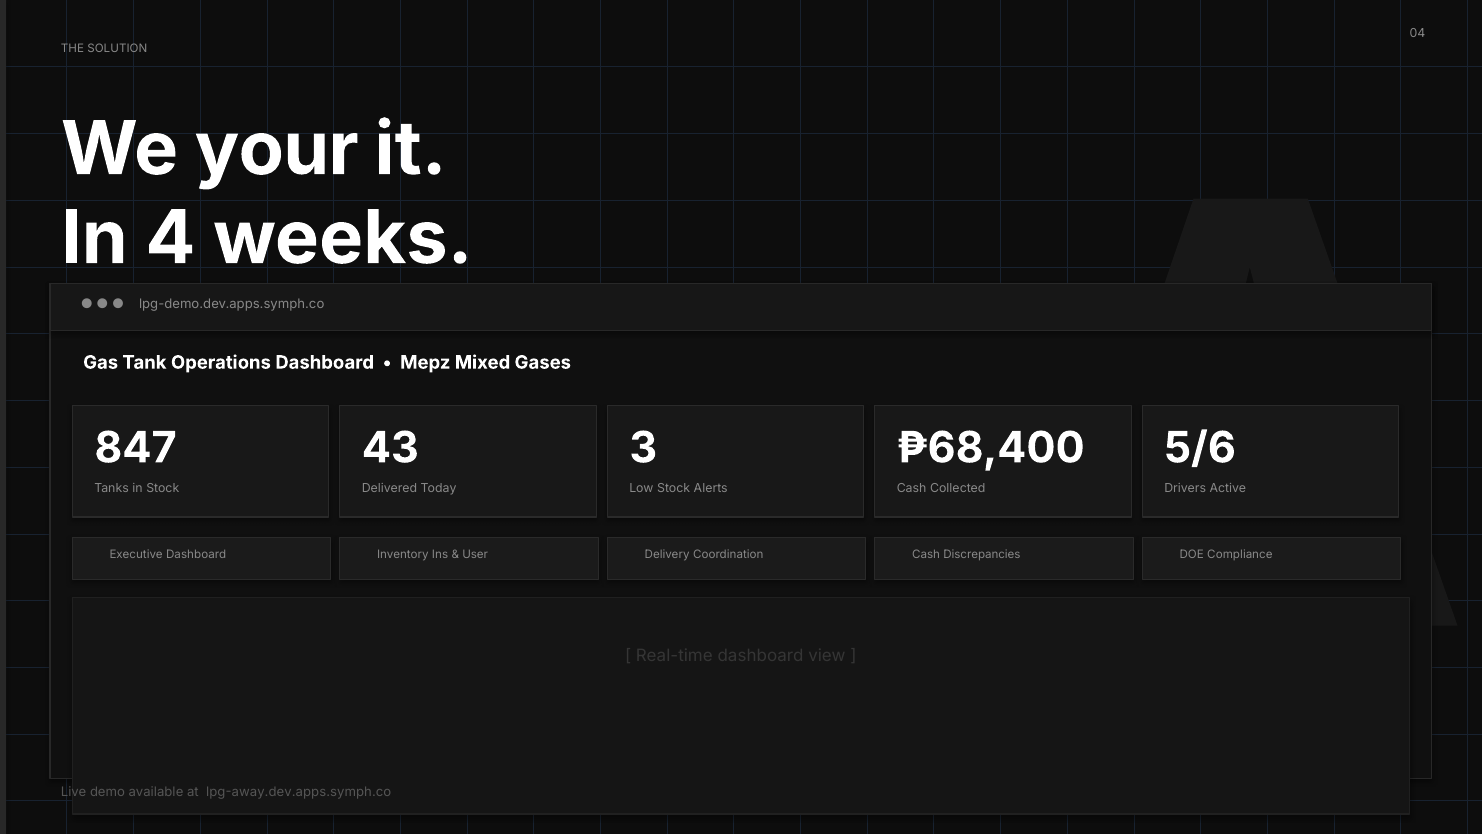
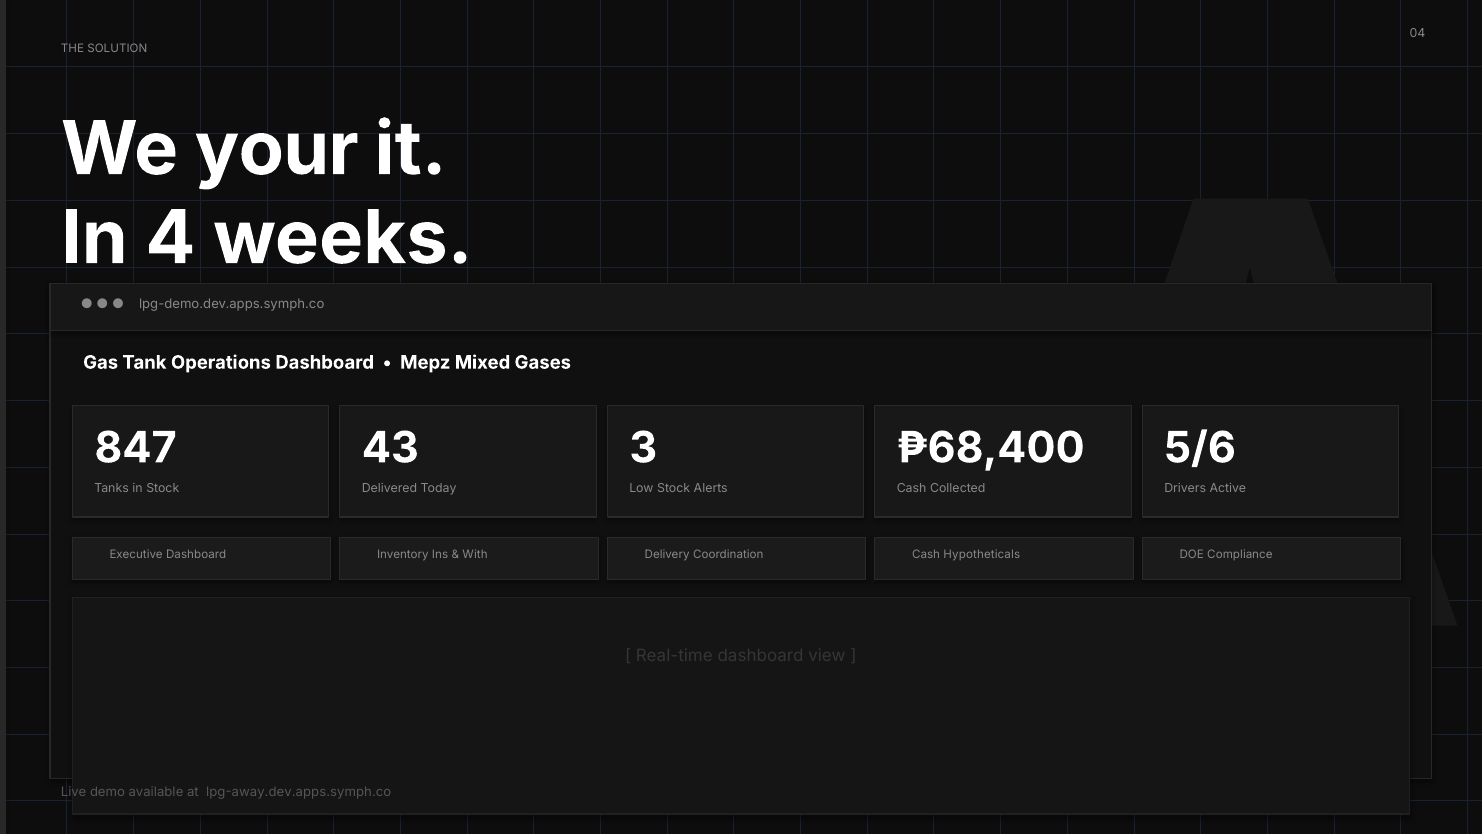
User: User -> With (475, 555)
Discrepancies: Discrepancies -> Hypotheticals (982, 555)
